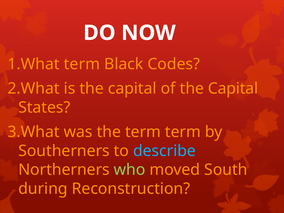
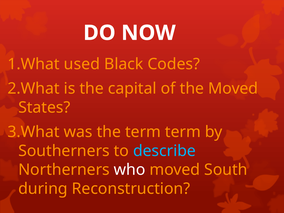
term: term -> used (82, 64)
of the Capital: Capital -> Moved (233, 89)
who colour: light green -> white (130, 170)
